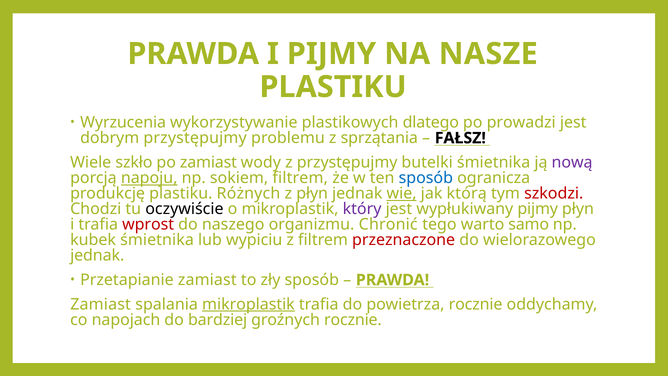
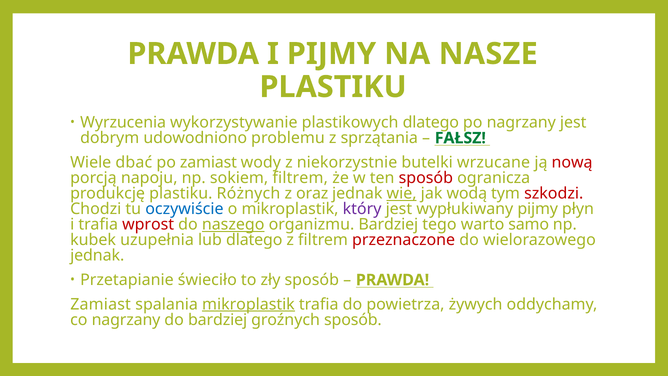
po prowadzi: prowadzi -> nagrzany (521, 122)
dobrym przystępujmy: przystępujmy -> udowodniono (195, 138)
FAŁSZ colour: black -> green (460, 138)
szkło: szkło -> dbać (134, 162)
z przystępujmy: przystępujmy -> niekorzystnie (347, 162)
butelki śmietnika: śmietnika -> wrzucane (494, 162)
nową colour: purple -> red (572, 162)
napoju underline: present -> none (149, 178)
sposób colour: blue -> red (426, 178)
z płyn: płyn -> oraz (312, 193)
którą: którą -> wodą (467, 193)
oczywiście colour: black -> blue (184, 209)
naszego underline: none -> present (233, 224)
organizmu Chronić: Chronić -> Bardziej (388, 224)
kubek śmietnika: śmietnika -> uzupełnia (157, 240)
lub wypiciu: wypiciu -> dlatego (254, 240)
Przetapianie zamiast: zamiast -> świeciło (207, 280)
powietrza rocznie: rocznie -> żywych (476, 304)
co napojach: napojach -> nagrzany (126, 320)
groźnych rocznie: rocznie -> sposób (353, 320)
